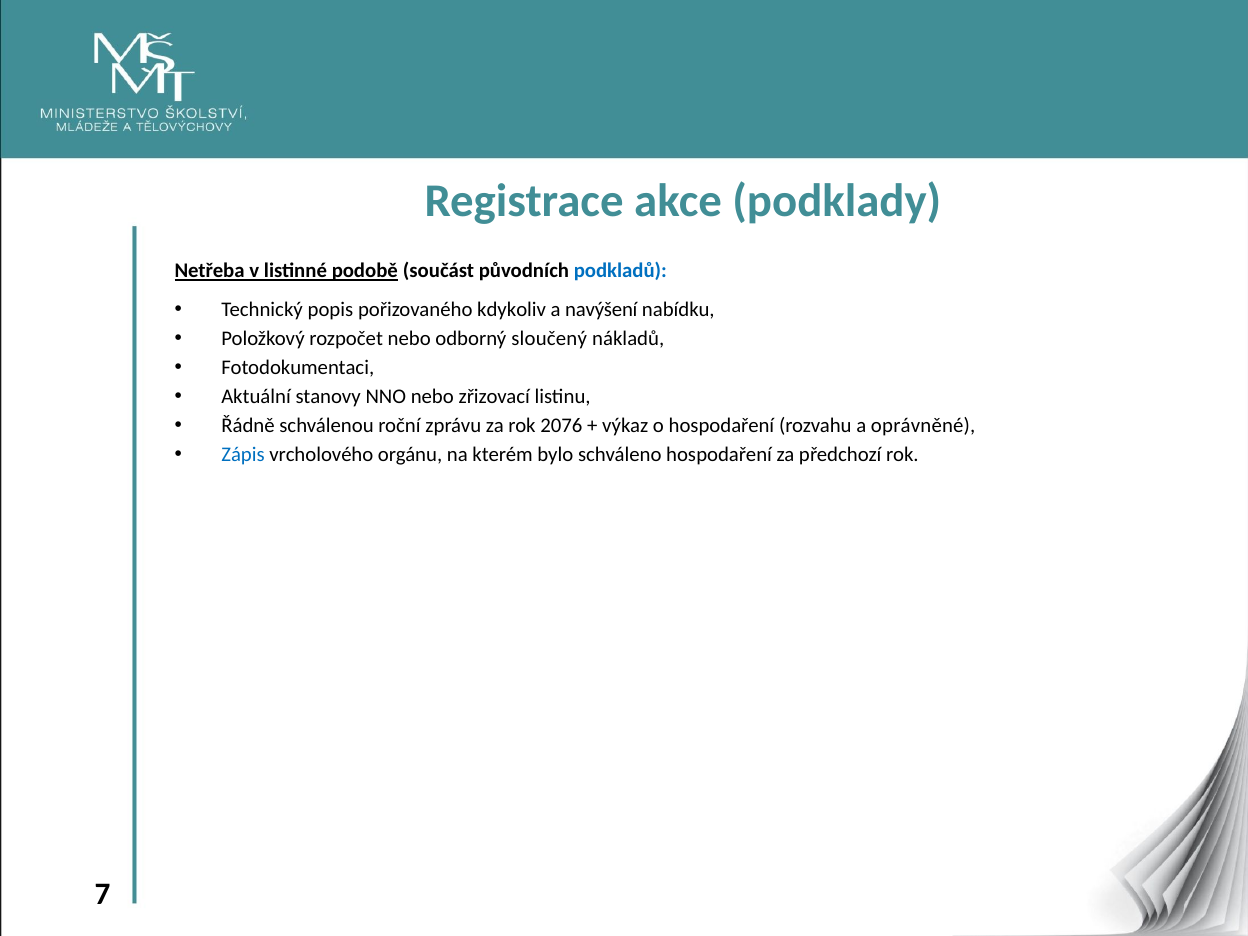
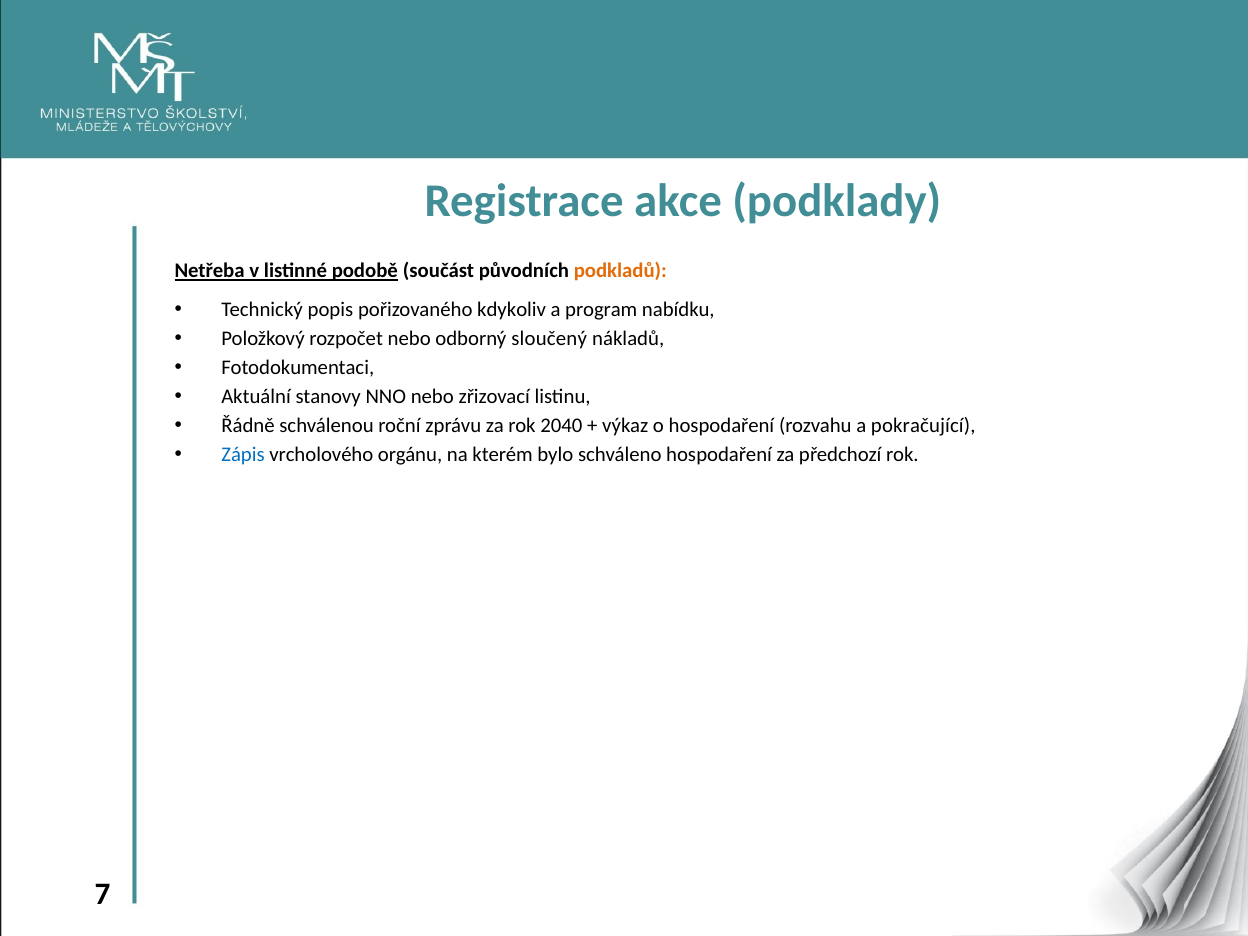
podkladů colour: blue -> orange (620, 271)
navýšení: navýšení -> program (601, 309)
2076: 2076 -> 2040 (561, 426)
oprávněné: oprávněné -> pokračující (923, 426)
